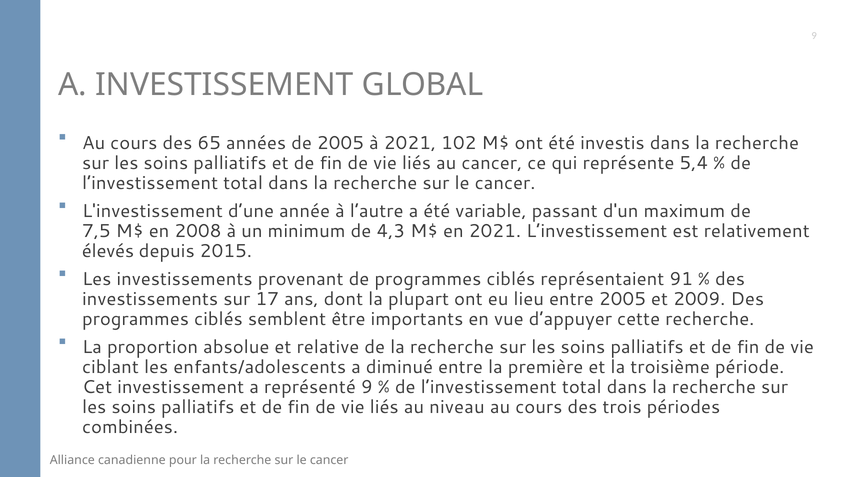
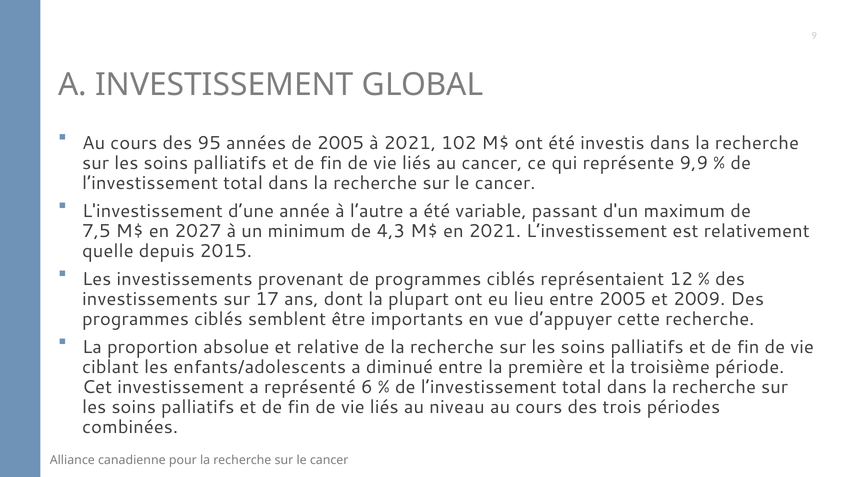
65: 65 -> 95 (209, 143)
5,4: 5,4 -> 9,9 (694, 163)
2008: 2008 -> 2027 (198, 231)
élevés: élevés -> quelle (108, 251)
91: 91 -> 12 (681, 279)
représenté 9: 9 -> 6 (367, 387)
